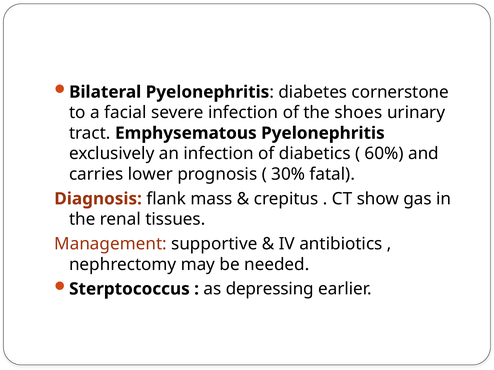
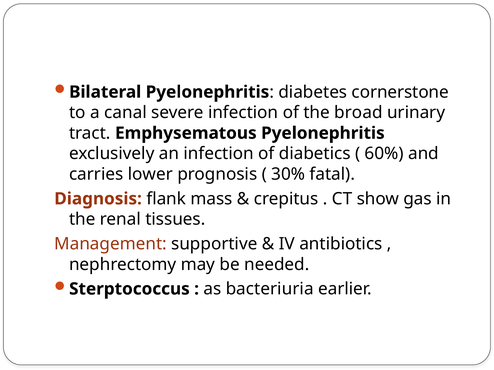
facial: facial -> canal (125, 113)
shoes: shoes -> broad (358, 113)
depressing: depressing -> bacteriuria (270, 289)
